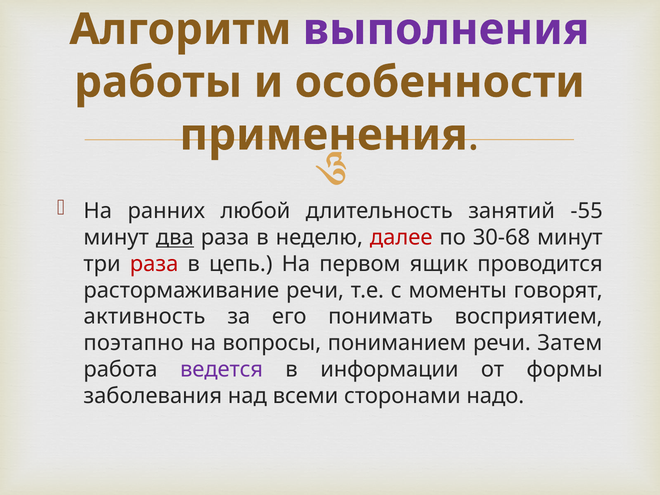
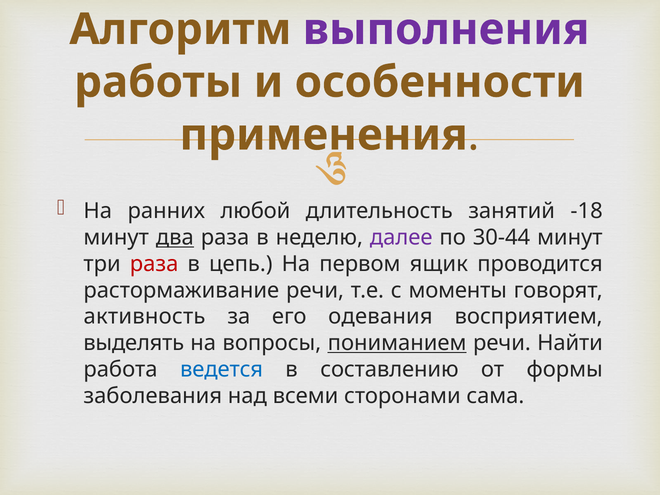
-55: -55 -> -18 (587, 211)
далее colour: red -> purple (401, 238)
30-68: 30-68 -> 30-44 (501, 238)
понимать: понимать -> одевания (380, 317)
поэтапно: поэтапно -> выделять (134, 343)
пониманием underline: none -> present (397, 343)
Затем: Затем -> Найти (570, 343)
ведется colour: purple -> blue (222, 370)
информации: информации -> составлению (389, 370)
надо: надо -> сама (495, 396)
